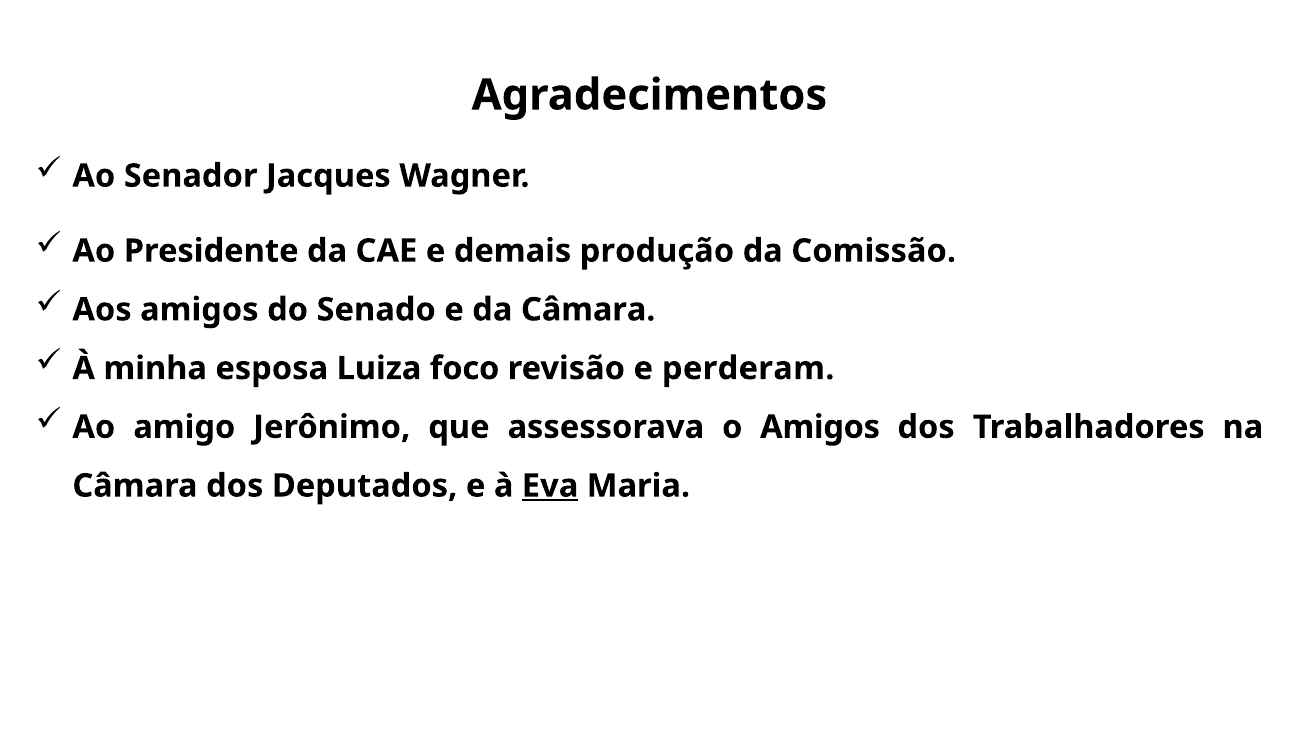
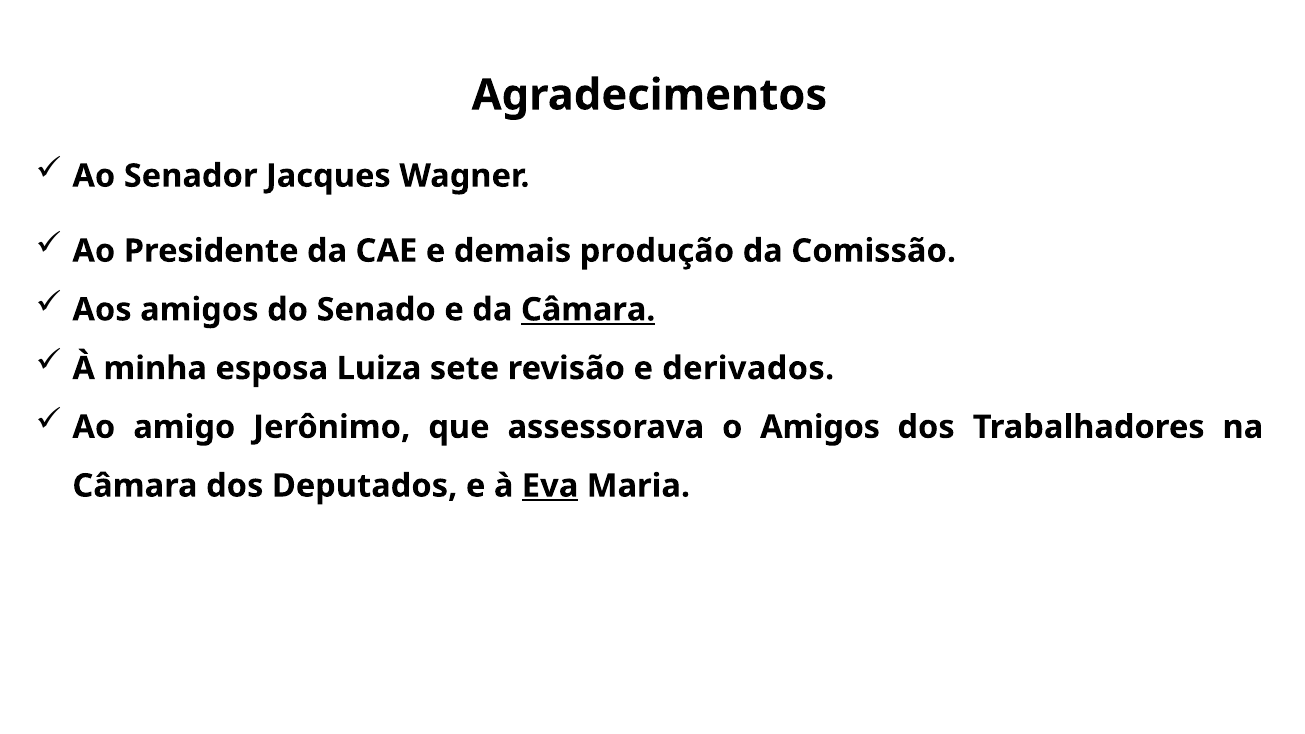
Câmara underline: none -> present (588, 310)
foco: foco -> sete (464, 368)
perderam: perderam -> derivados (748, 368)
